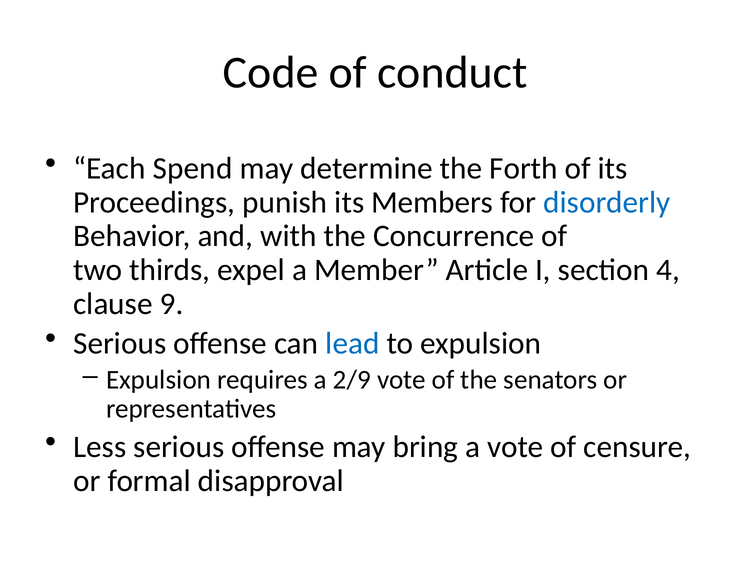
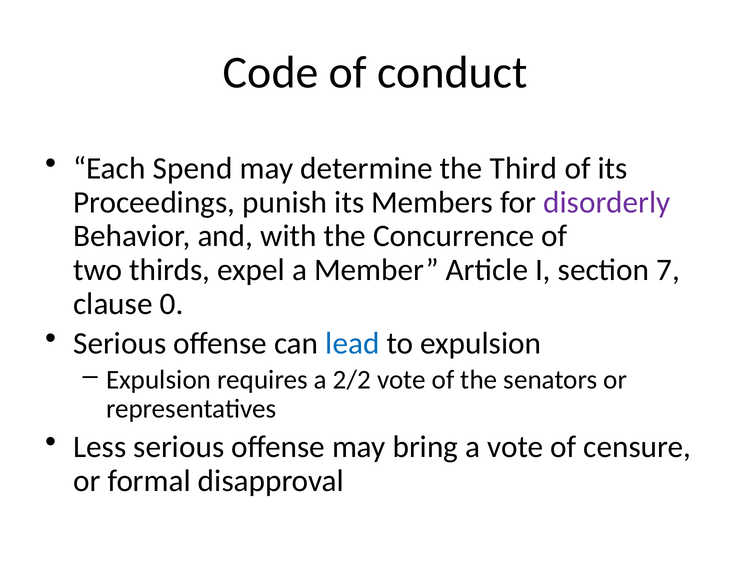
Forth: Forth -> Third (523, 169)
disorderly colour: blue -> purple (607, 202)
4: 4 -> 7 (668, 270)
9: 9 -> 0 (172, 304)
2/9: 2/9 -> 2/2 (352, 380)
